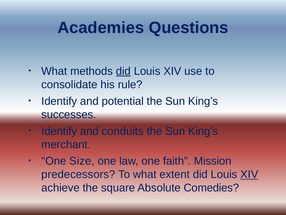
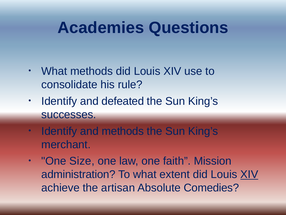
did underline: present -> none (123, 71)
potential: potential -> defeated (123, 101)
and conduits: conduits -> methods (123, 131)
predecessors: predecessors -> administration (78, 174)
square: square -> artisan (118, 187)
